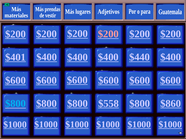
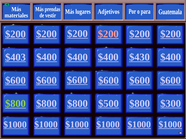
$440: $440 -> $430 (139, 57)
$401: $401 -> $403 (15, 57)
$558: $558 -> $500 (108, 104)
$860: $860 -> $300 (171, 104)
$800 colour: light blue -> light green (15, 104)
